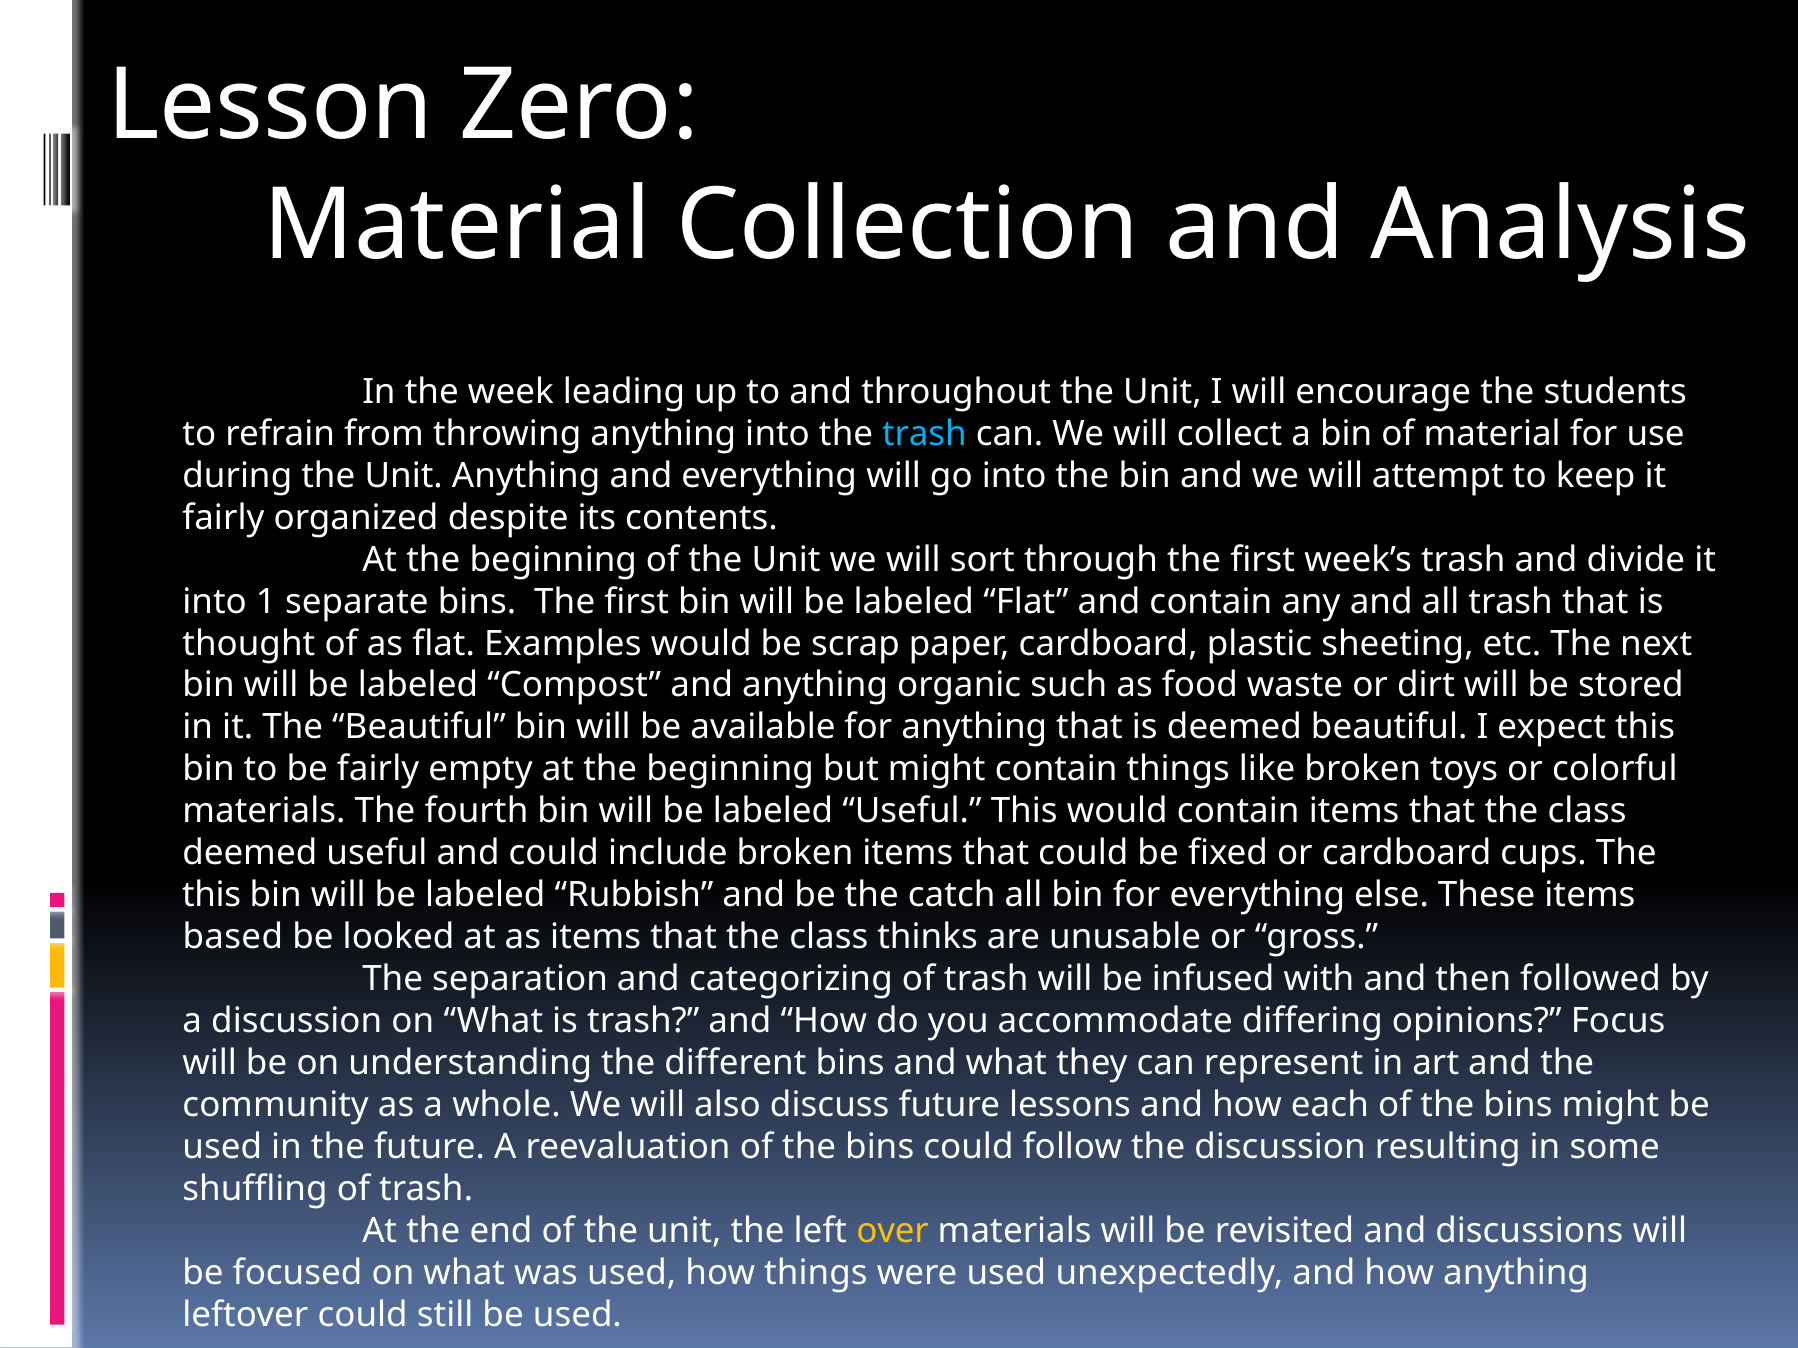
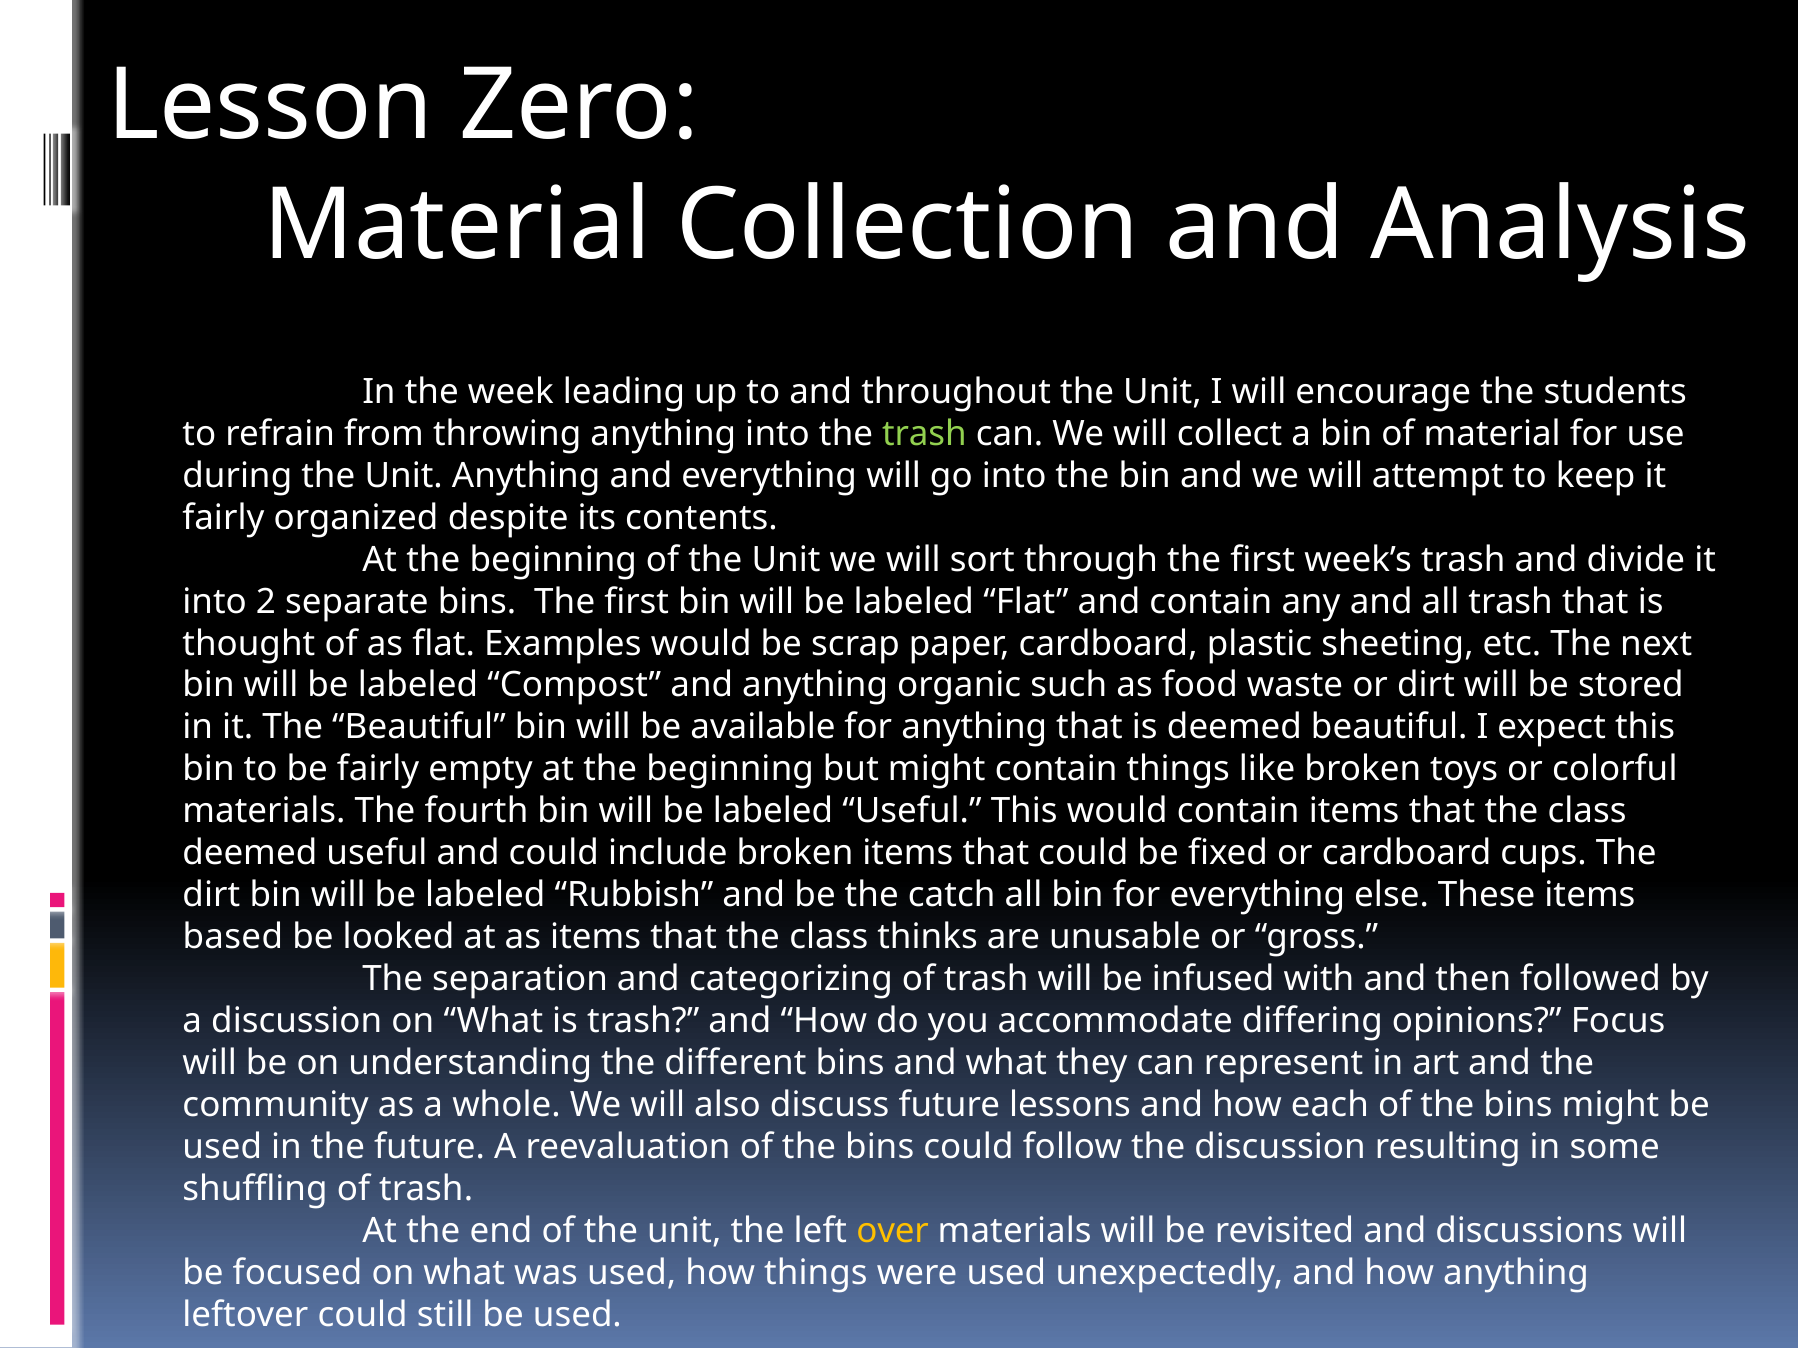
trash colour: light blue -> light green (924, 434)
1: 1 -> 2 (266, 602)
this: this -> dirt (211, 896)
